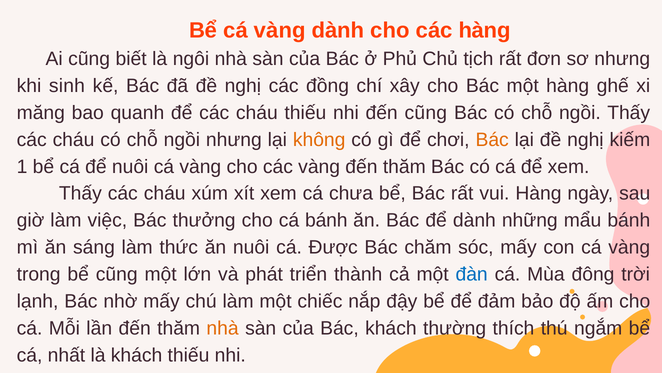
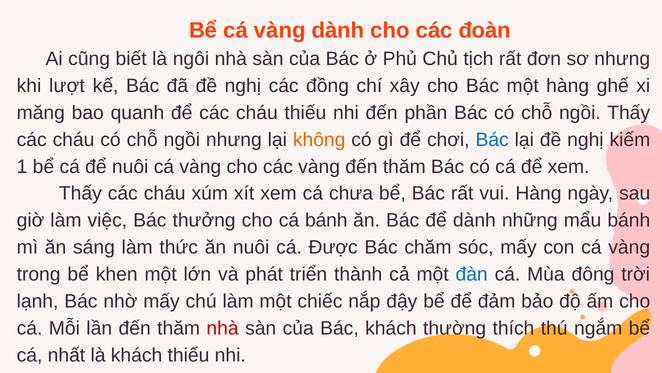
các hàng: hàng -> đoàn (485, 30)
sinh: sinh -> lượt (67, 86)
đến cũng: cũng -> phần (426, 113)
Bác colour: orange -> blue (492, 139)
bể cũng: cũng -> khen (117, 274)
nhà colour: orange -> red (223, 328)
